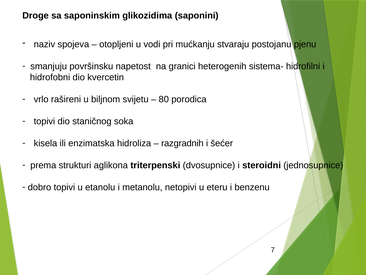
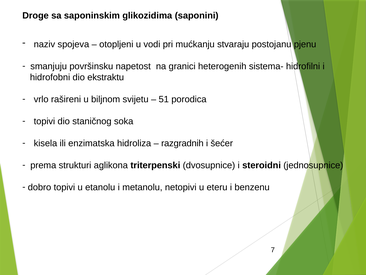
kvercetin: kvercetin -> ekstraktu (106, 77)
80: 80 -> 51 (164, 99)
